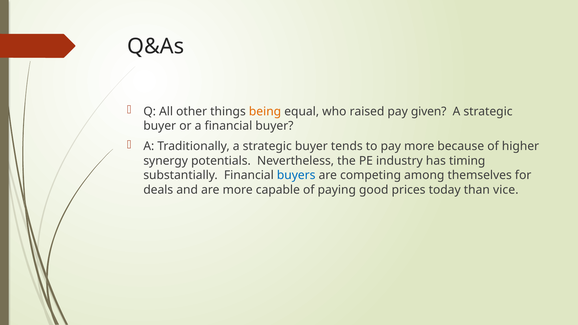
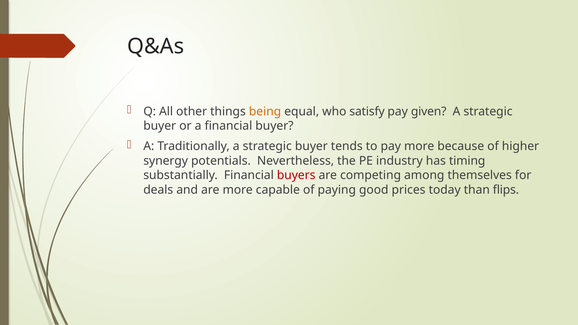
raised: raised -> satisfy (367, 111)
buyers colour: blue -> red (296, 175)
vice: vice -> flips (506, 190)
